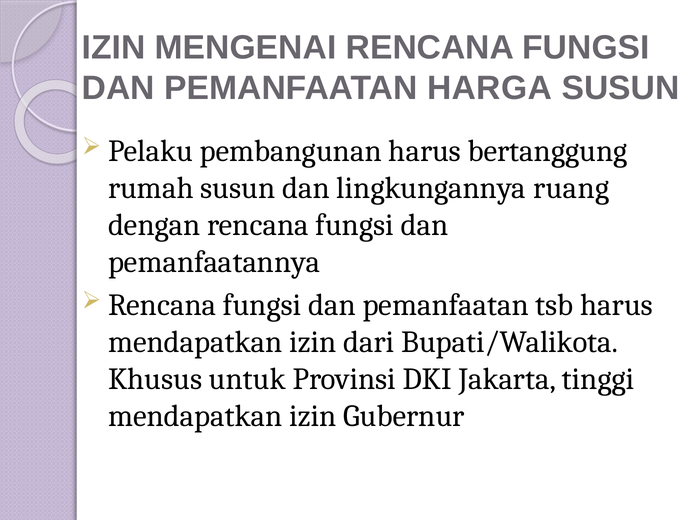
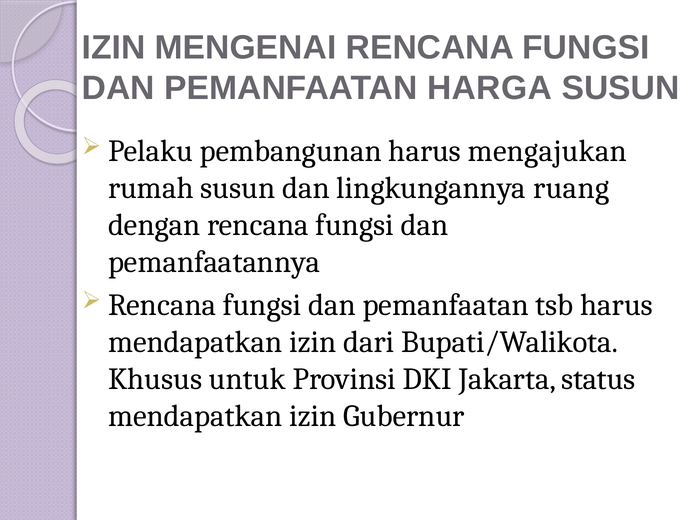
bertanggung: bertanggung -> mengajukan (547, 151)
tinggi: tinggi -> status (598, 379)
